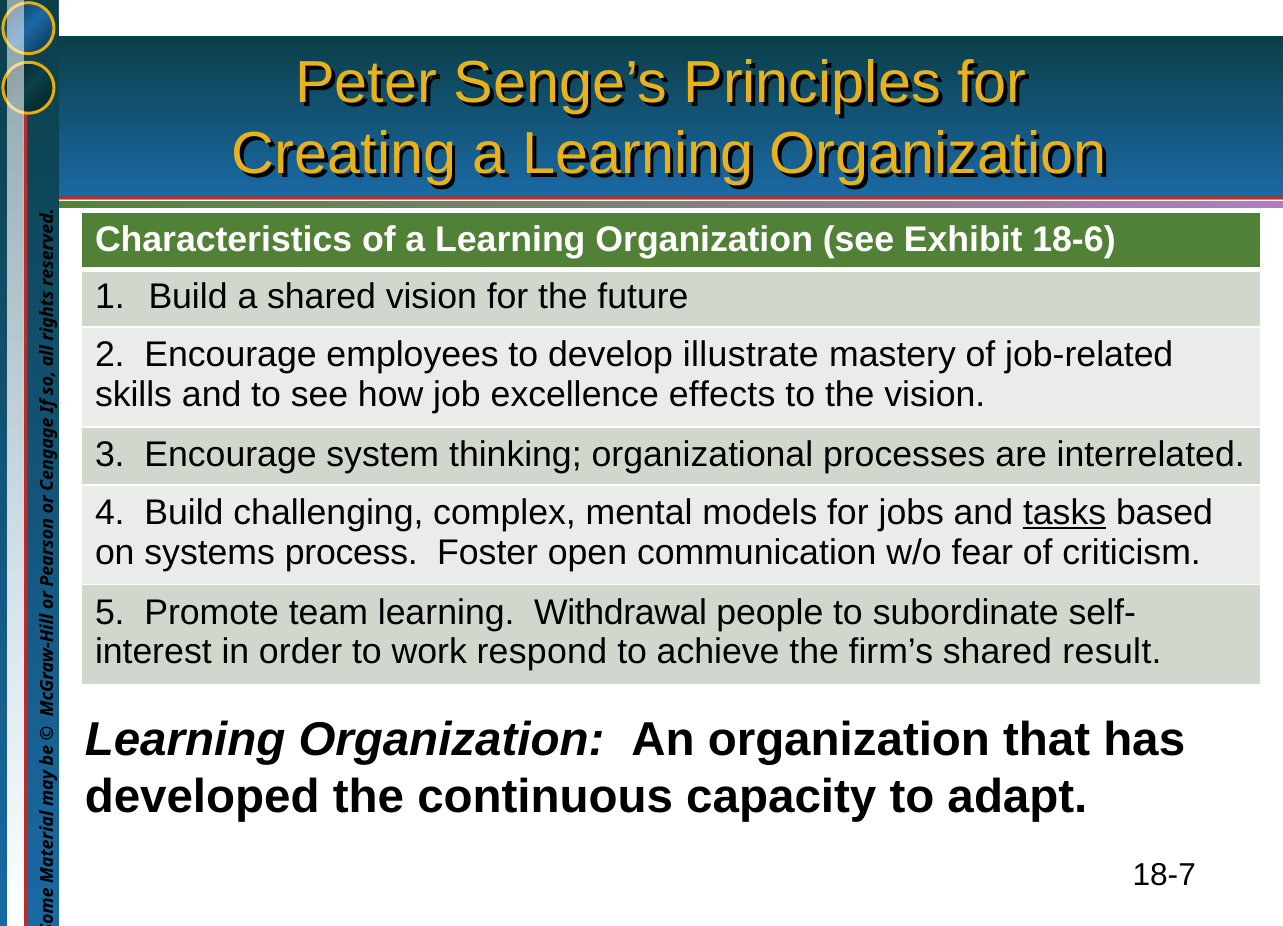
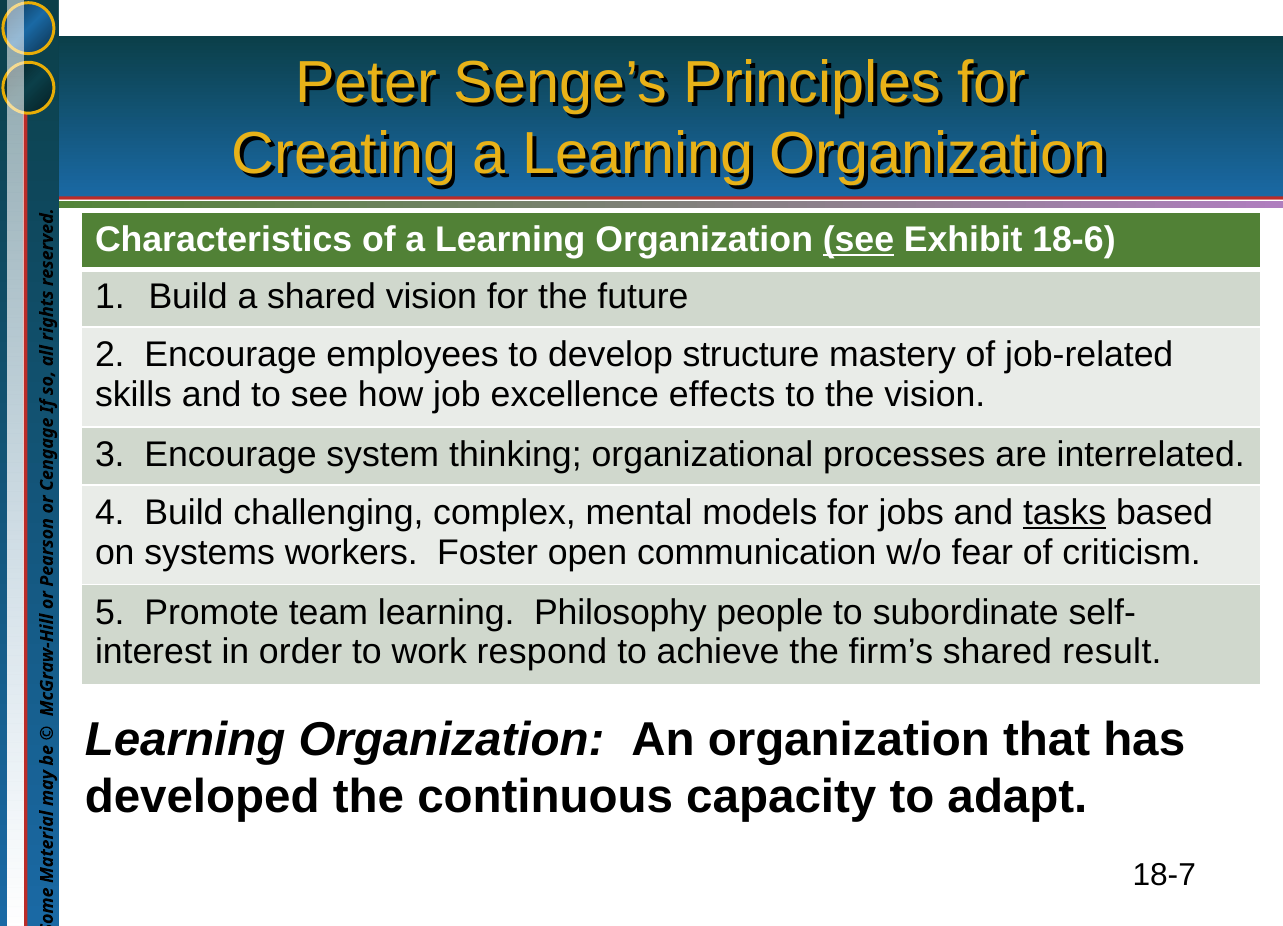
see underline: none -> present (858, 240)
illustrate: illustrate -> structure (751, 355)
process: process -> workers (351, 553)
Withdrawal: Withdrawal -> Philosophy (620, 613)
